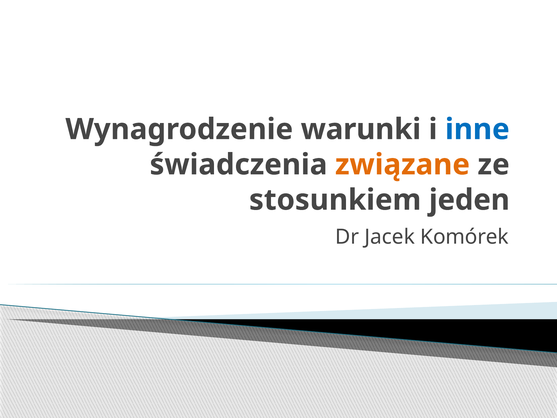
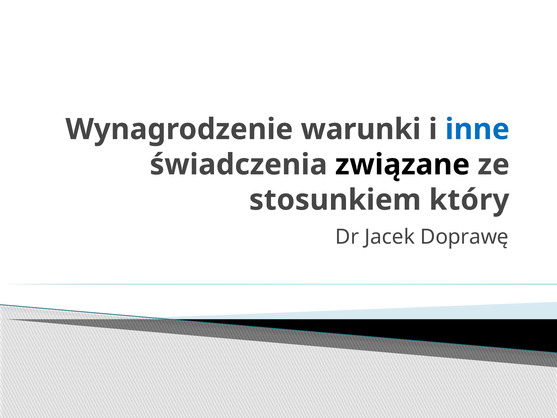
związane colour: orange -> black (402, 165)
jeden: jeden -> który (469, 200)
Komórek: Komórek -> Doprawę (465, 237)
